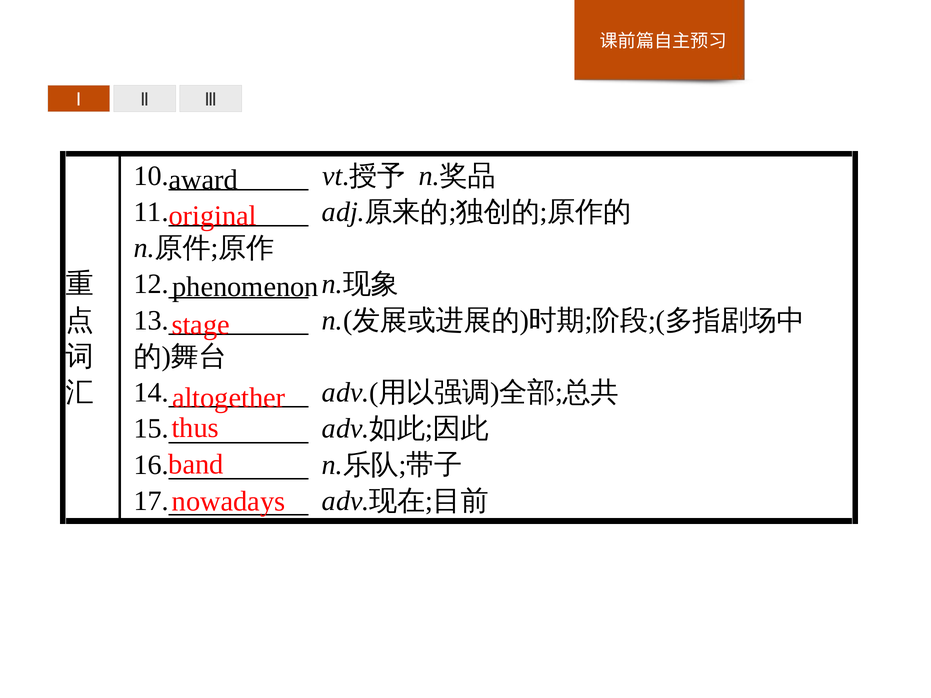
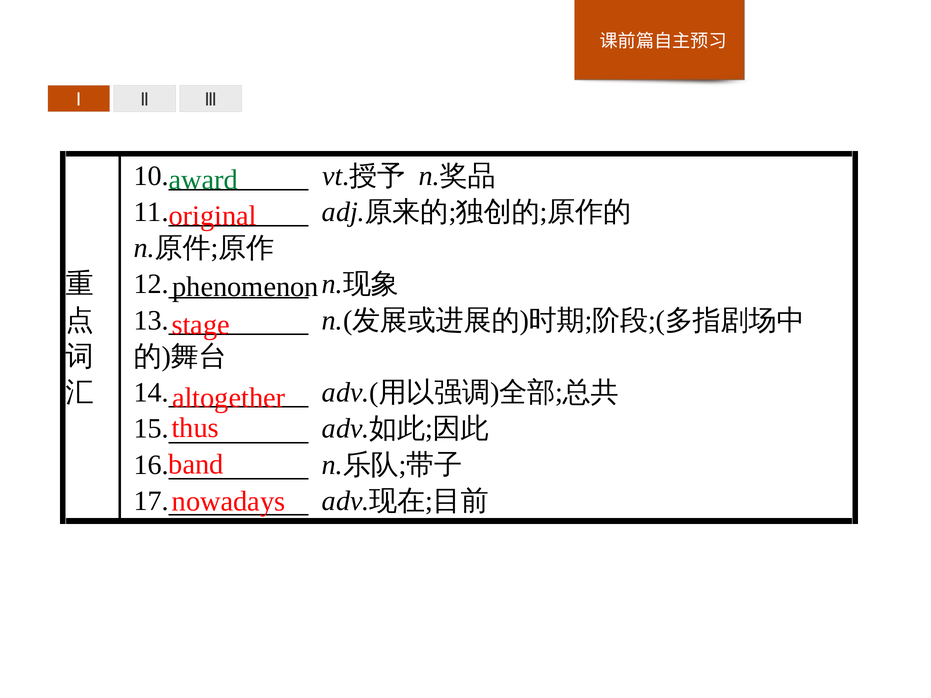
award colour: black -> green (203, 180)
